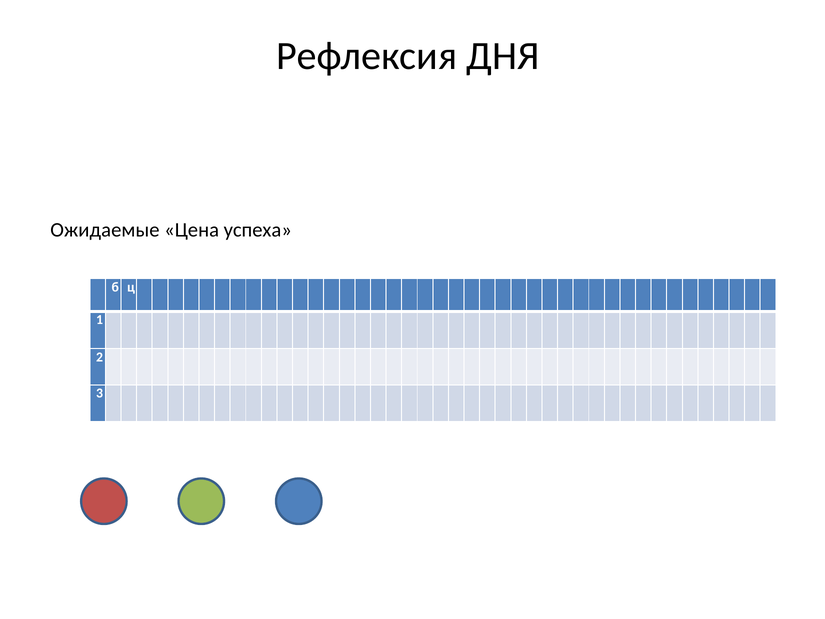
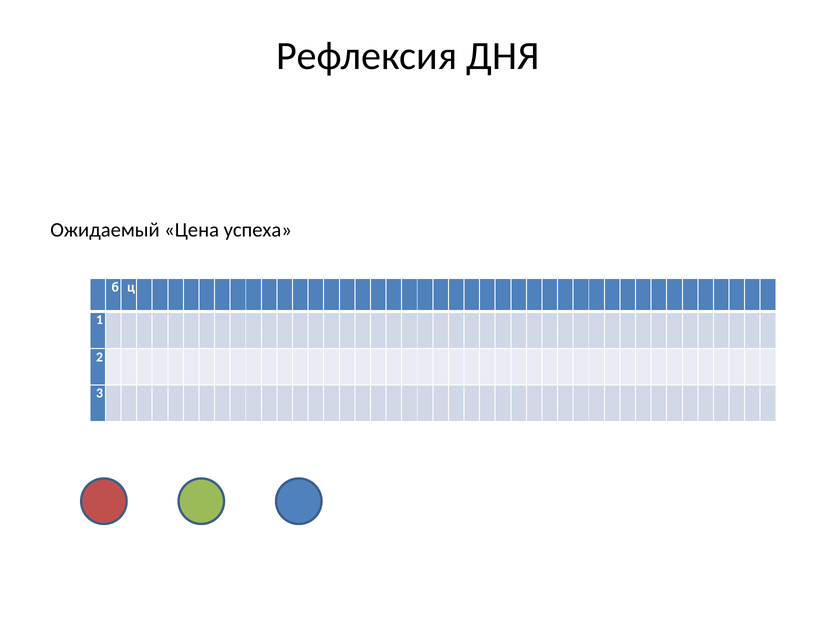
Ожидаемые: Ожидаемые -> Ожидаемый (105, 230)
